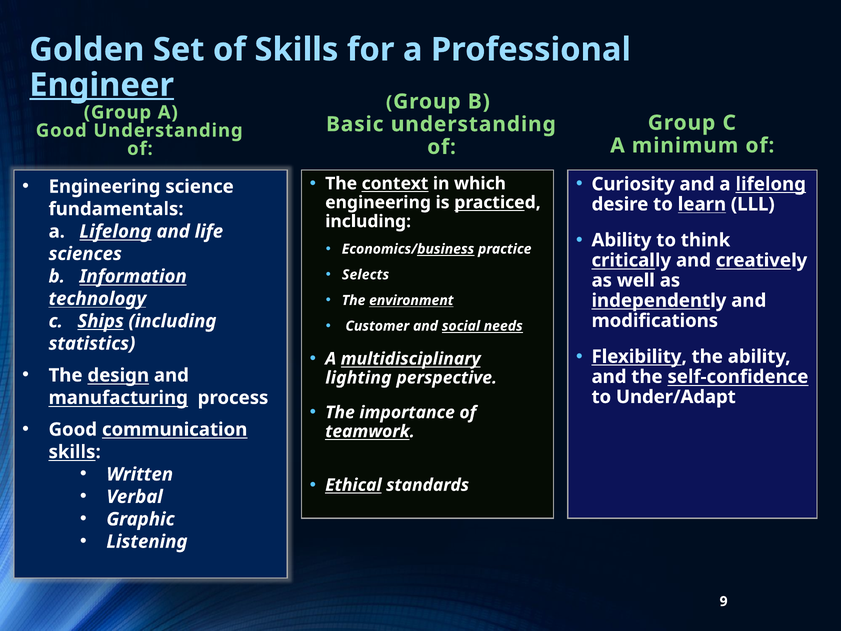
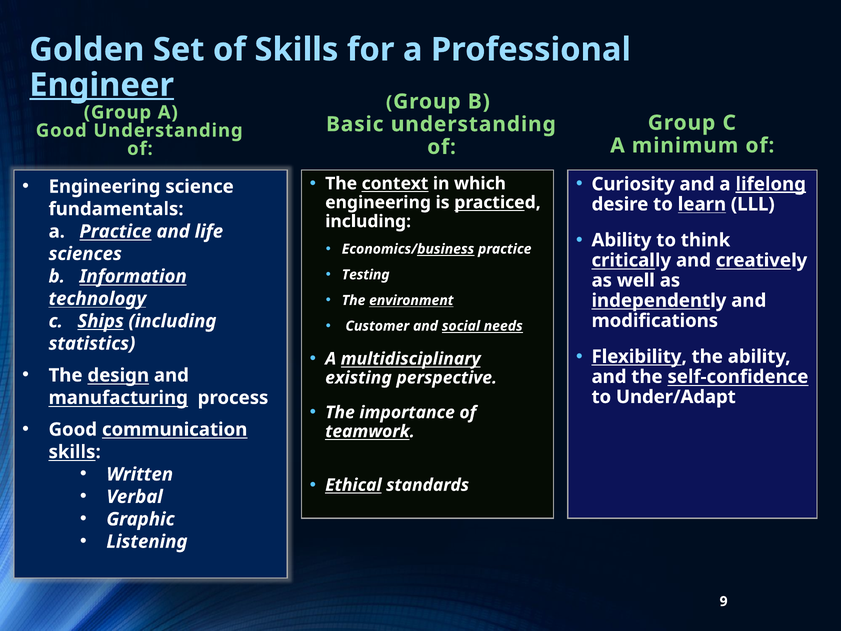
lifelong underline: none -> present (771, 184)
Lifelong: Lifelong -> Practice (116, 231)
Selects: Selects -> Testing (366, 275)
lighting: lighting -> existing (359, 378)
